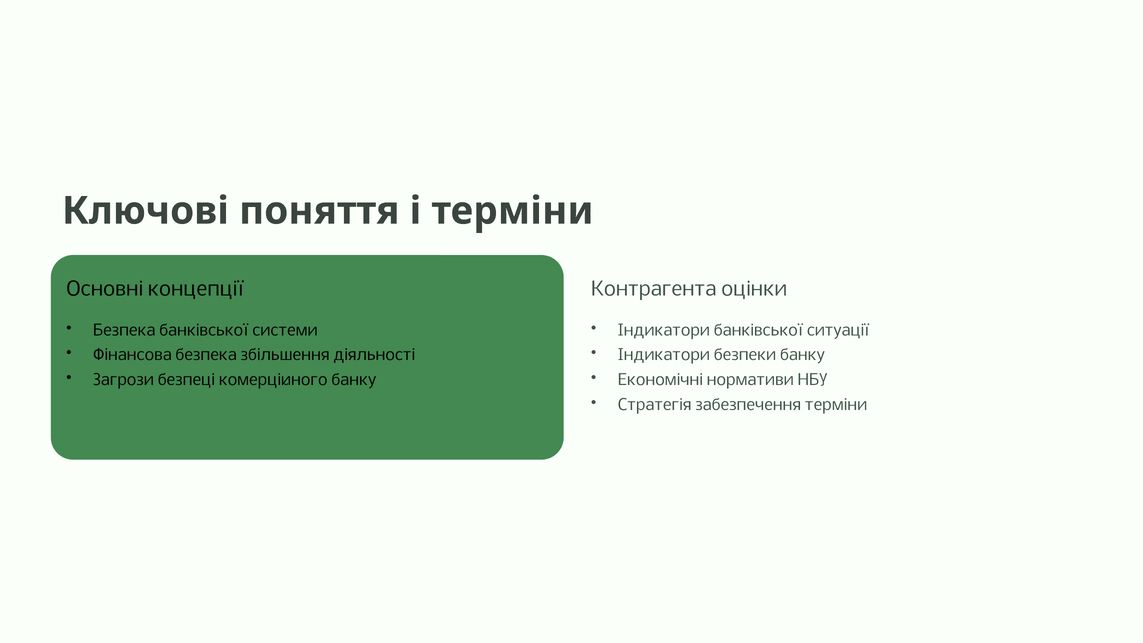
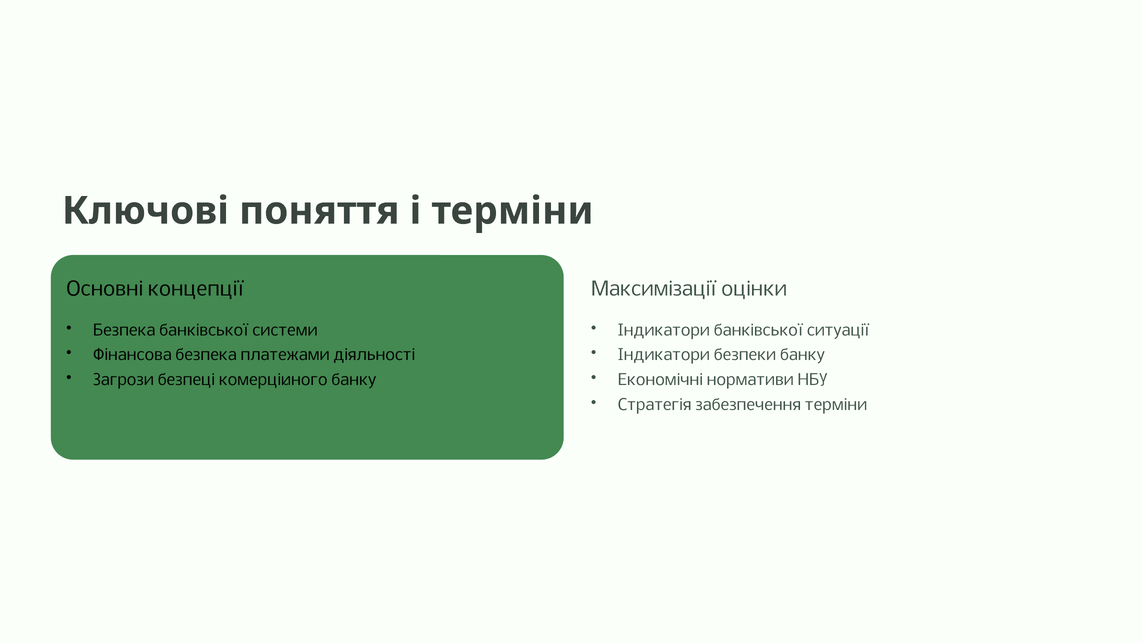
Контрагента: Контрагента -> Максимізації (654, 289)
збільшення: збільшення -> платежами (285, 355)
